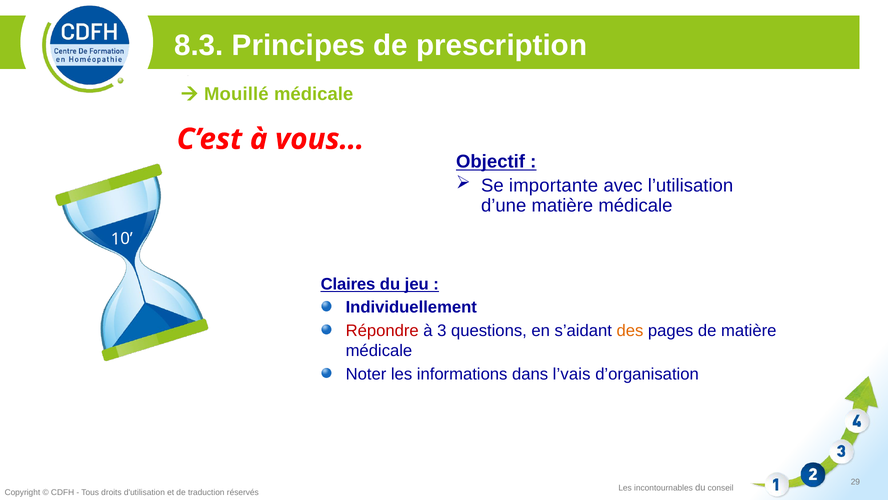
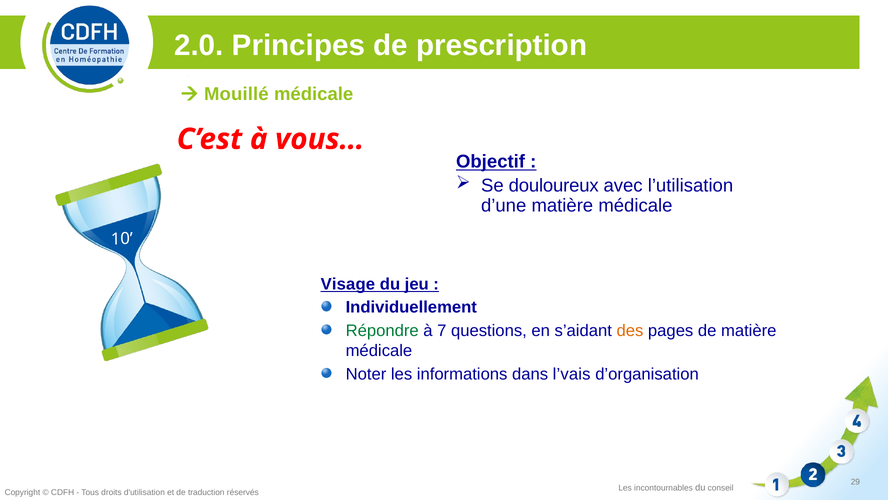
8.3: 8.3 -> 2.0 (199, 45)
importante: importante -> douloureux (554, 185)
Claires: Claires -> Visage (348, 284)
Répondre colour: red -> green (382, 330)
3: 3 -> 7 (442, 330)
